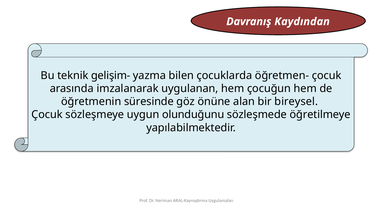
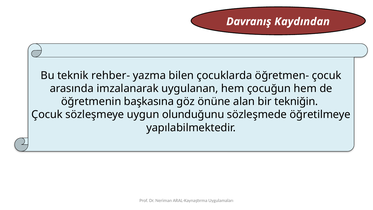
gelişim-: gelişim- -> rehber- (111, 75)
süresinde: süresinde -> başkasına (149, 101)
bireysel: bireysel -> tekniğin (296, 101)
